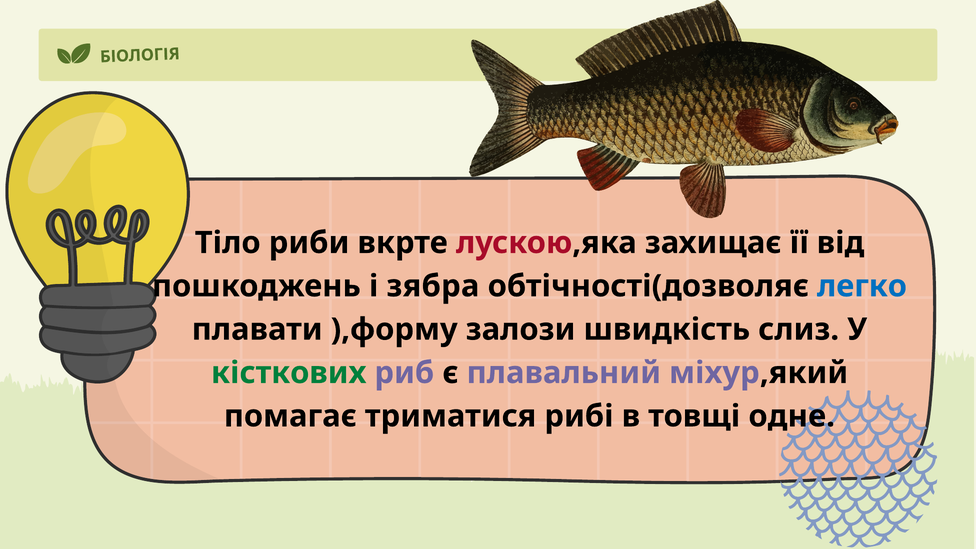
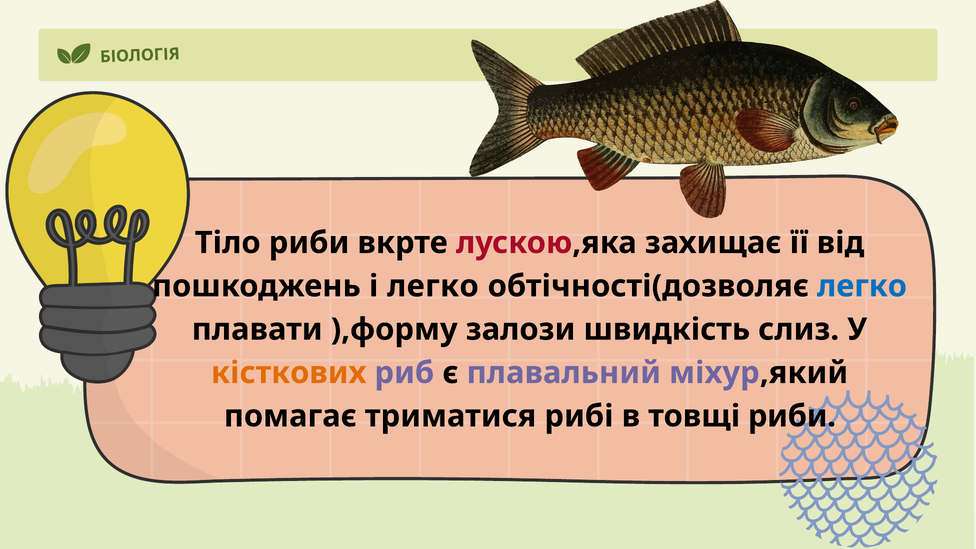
і зябра: зябра -> легко (433, 286)
кісткових colour: green -> orange (289, 373)
товщі одне: одне -> риби (792, 416)
